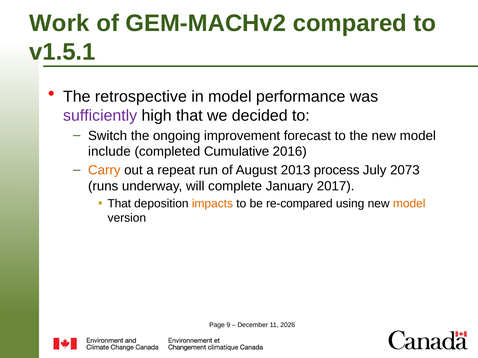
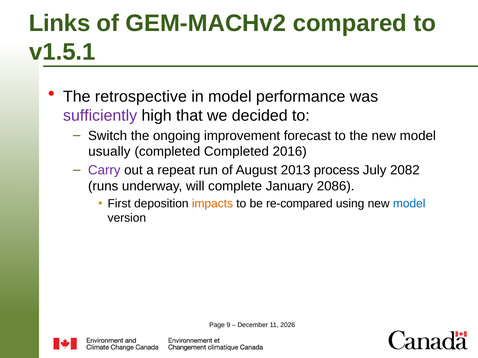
Work: Work -> Links (60, 23)
include: include -> usually (109, 152)
completed Cumulative: Cumulative -> Completed (236, 152)
Carry colour: orange -> purple (104, 170)
2073: 2073 -> 2082 (405, 170)
2017: 2017 -> 2086 (336, 186)
That: That -> First (119, 204)
model colour: orange -> blue (409, 204)
